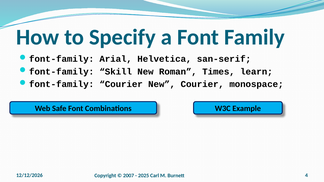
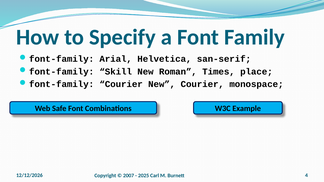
learn: learn -> place (256, 72)
